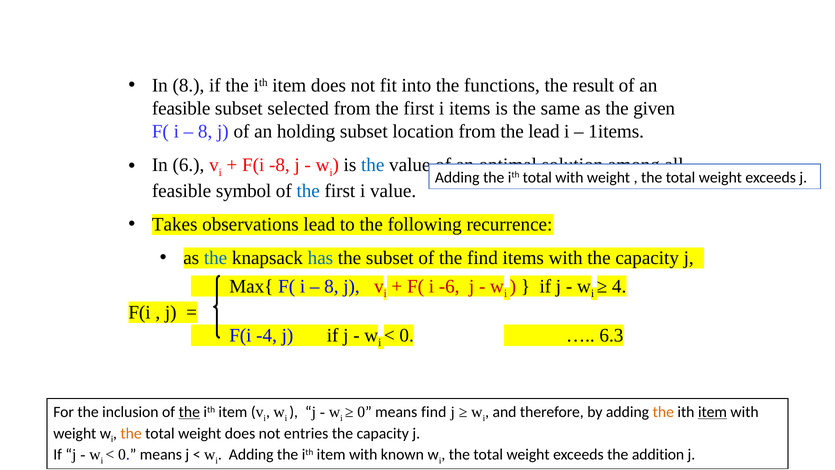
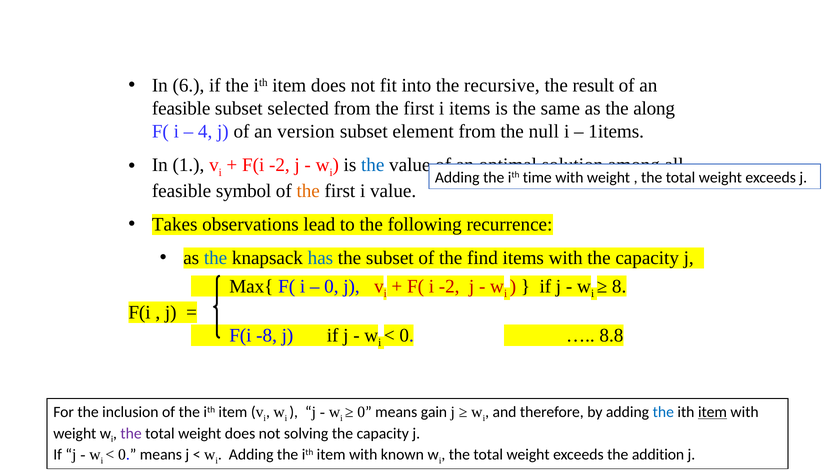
In 8: 8 -> 6 (188, 86)
functions: functions -> recursive (502, 86)
given: given -> along (654, 109)
8: 8 -> 4 (205, 131)
holding: holding -> version (306, 131)
location: location -> element (423, 131)
the lead: lead -> null (544, 131)
6: 6 -> 1 (188, 165)
F(i -8: -8 -> -2 (279, 165)
ith total: total -> time (537, 177)
the colour: blue -> orange (308, 191)
8: 8 -> 0 (331, 286)
i -6: -6 -> -2 (449, 286)
4: 4 -> 8 (619, 286)
-4: -4 -> -8 (267, 335)
6.3: 6.3 -> 8.8 (611, 335)
the underline: present -> none (189, 412)
means find: find -> gain (434, 412)
the colour: orange -> blue (663, 412)
the colour: orange -> purple (131, 433)
entries: entries -> solving (306, 433)
